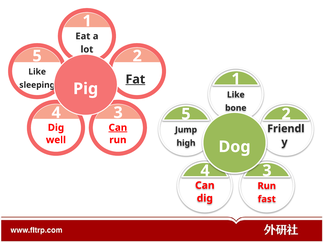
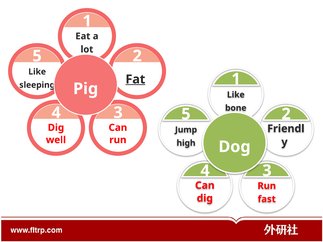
Can underline: present -> none (118, 128)
